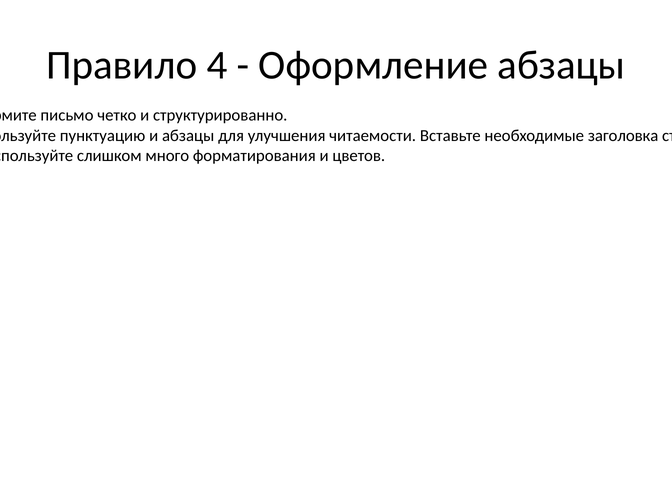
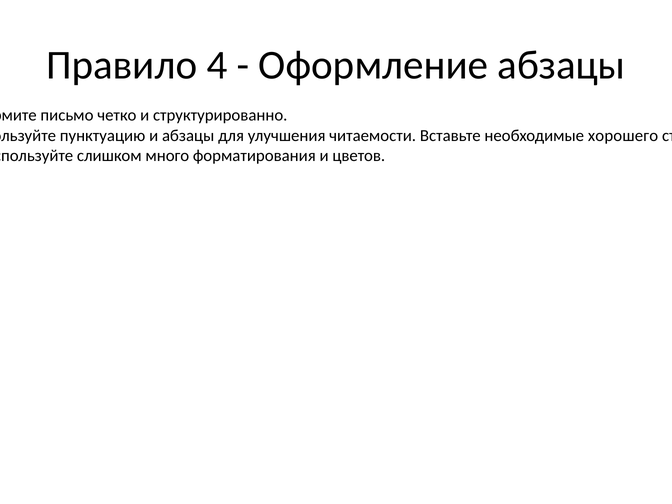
заголовка: заголовка -> хорошего (623, 135)
